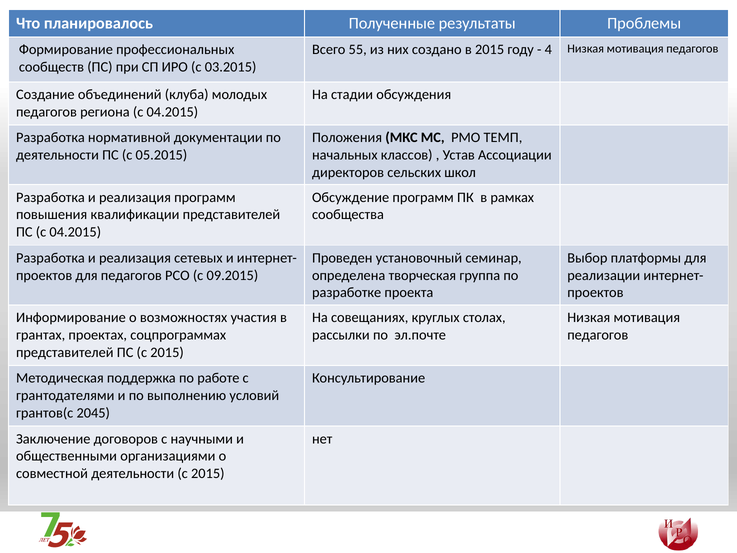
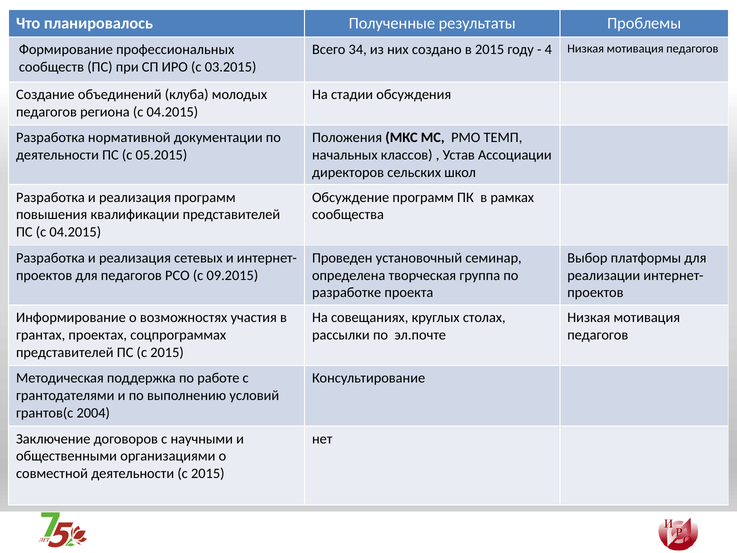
55: 55 -> 34 (358, 50)
2045: 2045 -> 2004 (93, 413)
